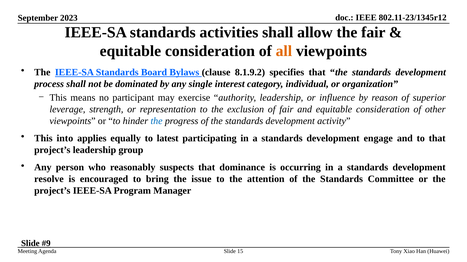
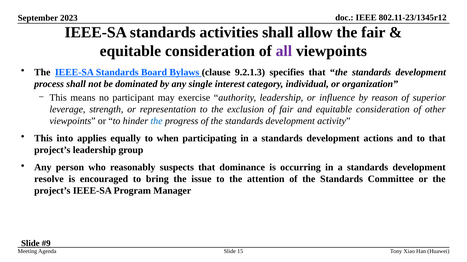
all colour: orange -> purple (284, 51)
8.1.9.2: 8.1.9.2 -> 9.2.1.3 (250, 73)
latest: latest -> when (168, 139)
engage: engage -> actions (378, 139)
